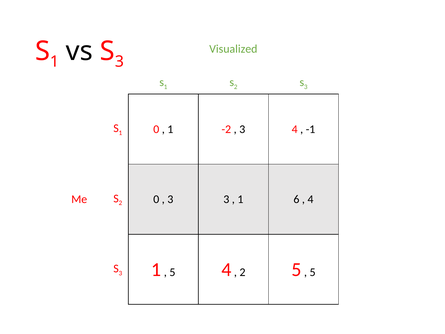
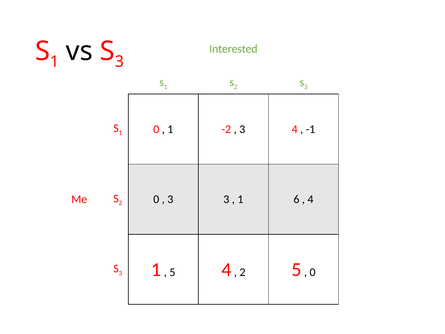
Visualized: Visualized -> Interested (233, 49)
5: 5 -> 0 (313, 272)
